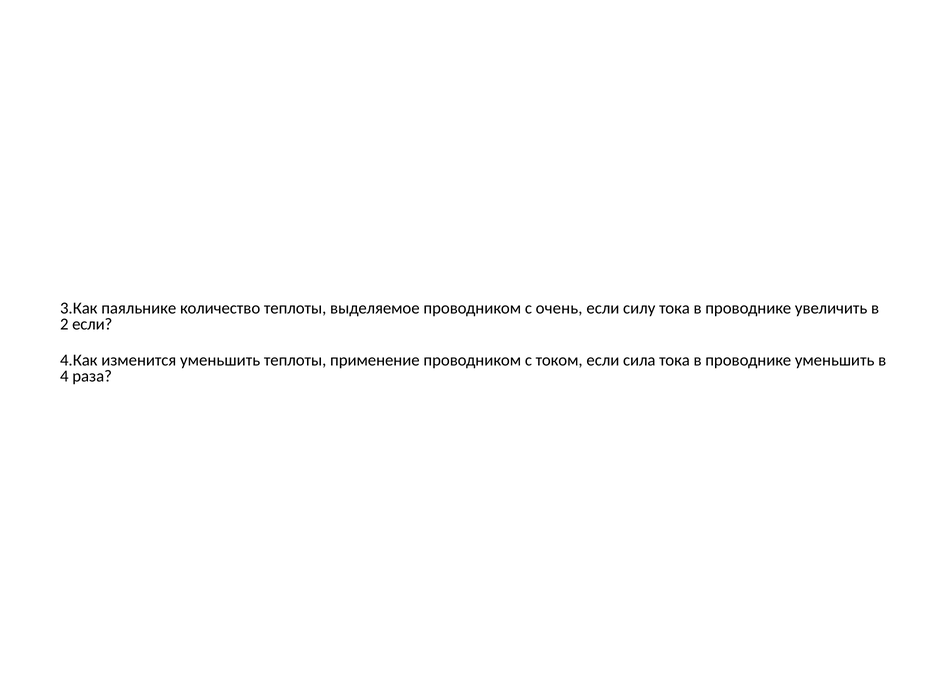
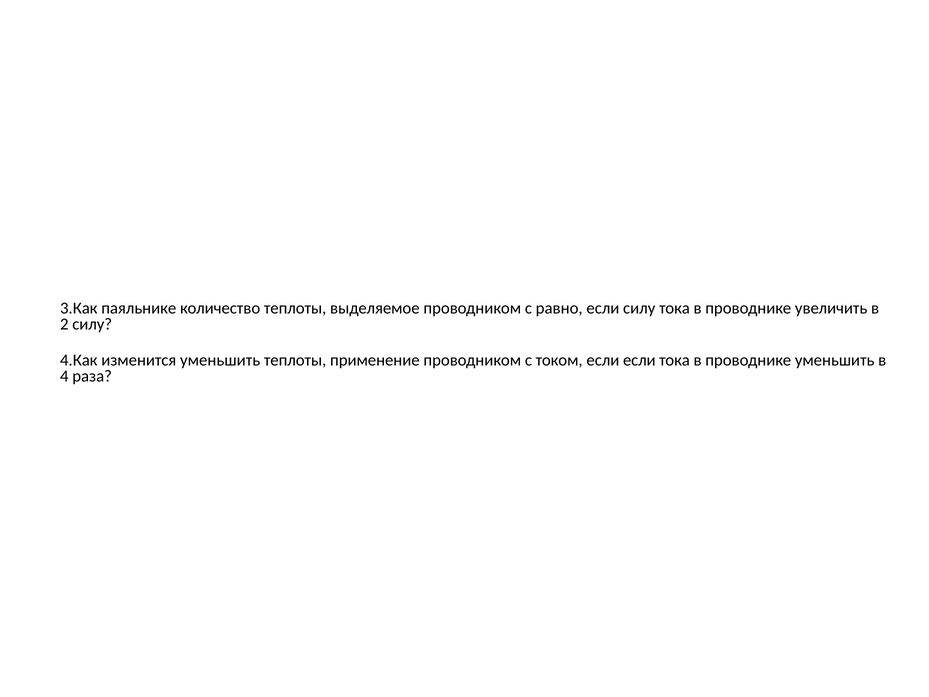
очень: очень -> равно (559, 308)
2 если: если -> силу (92, 324)
если сила: сила -> если (639, 360)
